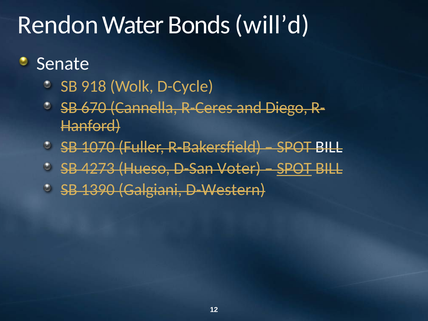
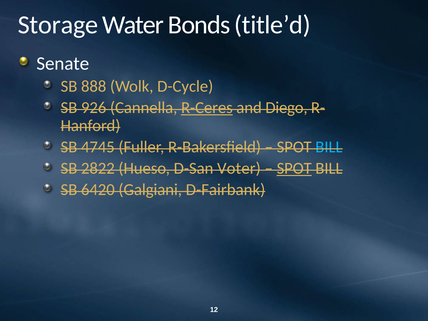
Rendon: Rendon -> Storage (58, 25)
will’d: will’d -> title’d (272, 25)
918: 918 -> 888 (94, 86)
670: 670 -> 926 (94, 108)
R-Ceres underline: none -> present (207, 108)
1070: 1070 -> 4745 (98, 147)
BILL colour: white -> light blue (329, 147)
4273: 4273 -> 2822 (98, 168)
1390: 1390 -> 6420 (98, 190)
D-Western: D-Western -> D-Fairbank (226, 190)
